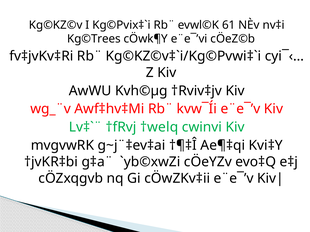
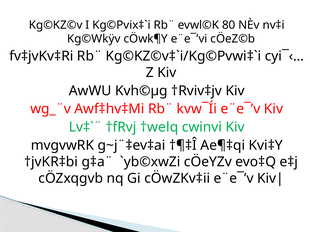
61: 61 -> 80 (229, 25)
Kg©Trees: Kg©Trees -> Kg©Wkÿv (94, 39)
